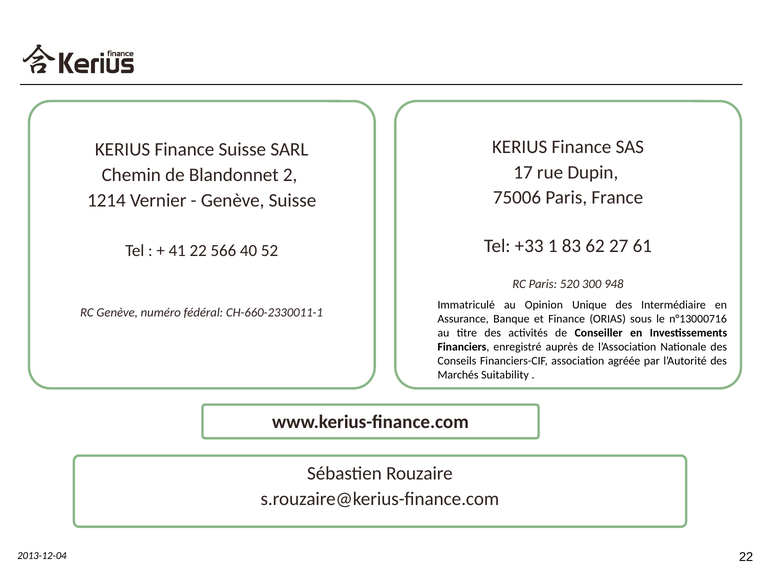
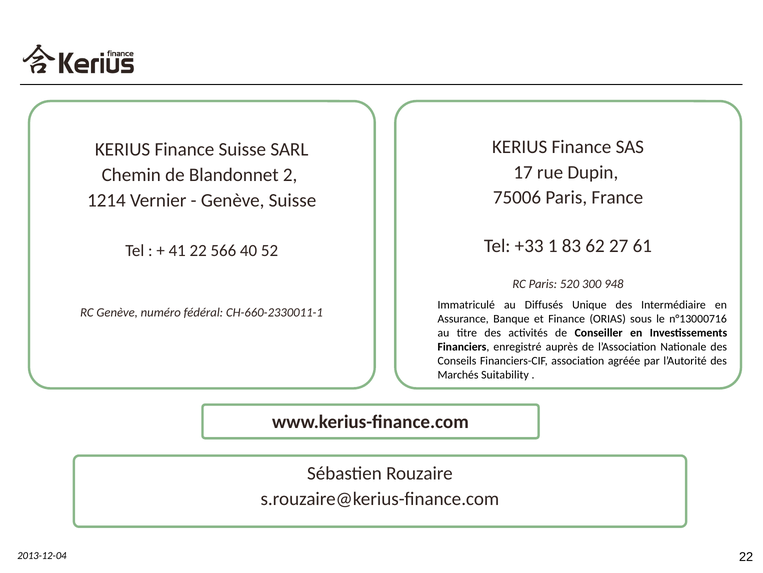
Opinion: Opinion -> Diffusés (544, 304)
